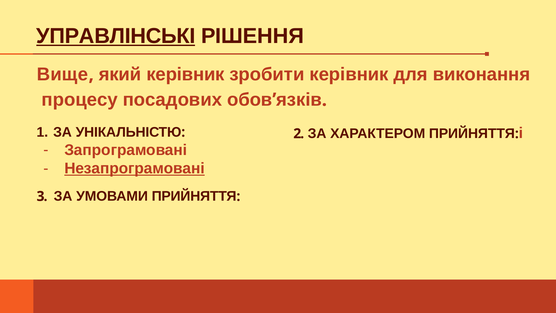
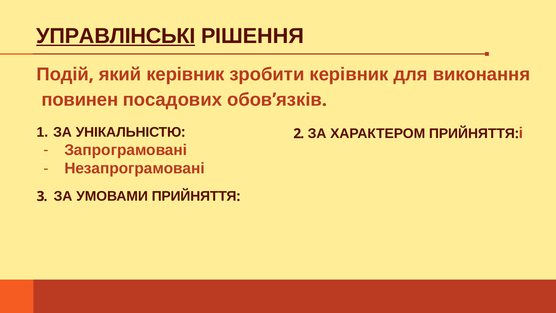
Вище: Вище -> Подій (63, 74)
процесу: процесу -> повинен (80, 100)
Незапрограмовані underline: present -> none (135, 168)
